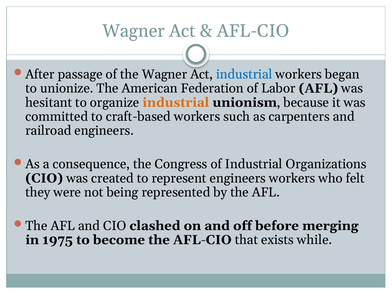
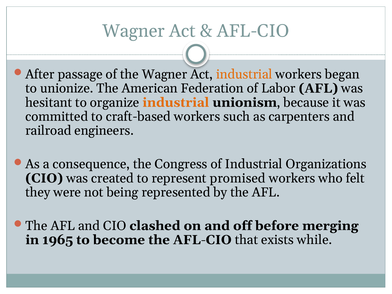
industrial colour: blue -> orange (244, 74)
represent engineers: engineers -> promised (238, 178)
1975: 1975 -> 1965 (58, 240)
